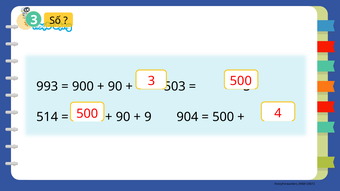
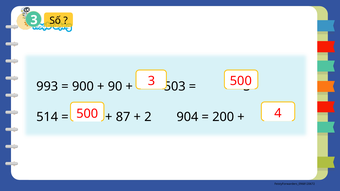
90: 90 -> 87 (123, 117)
9: 9 -> 2 (148, 117)
500: 500 -> 200 (223, 117)
